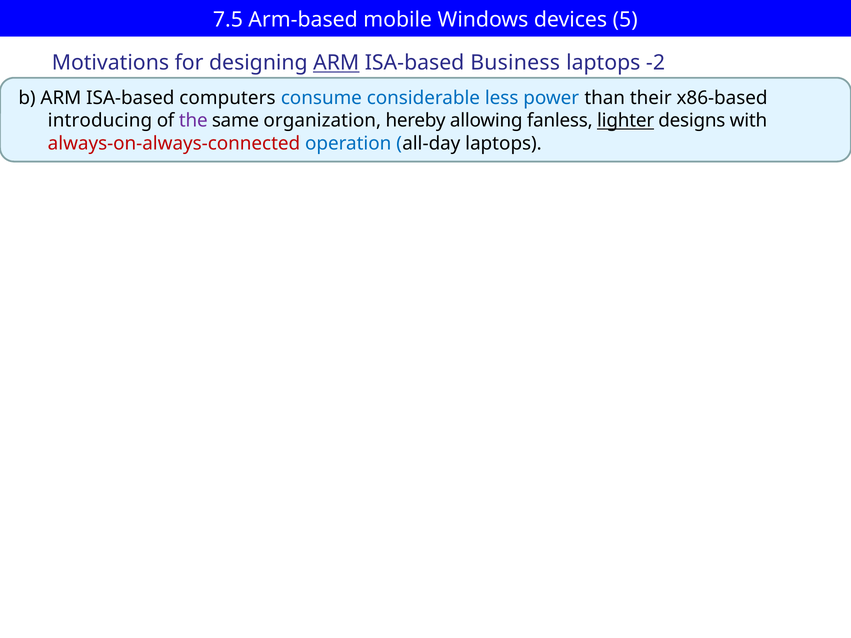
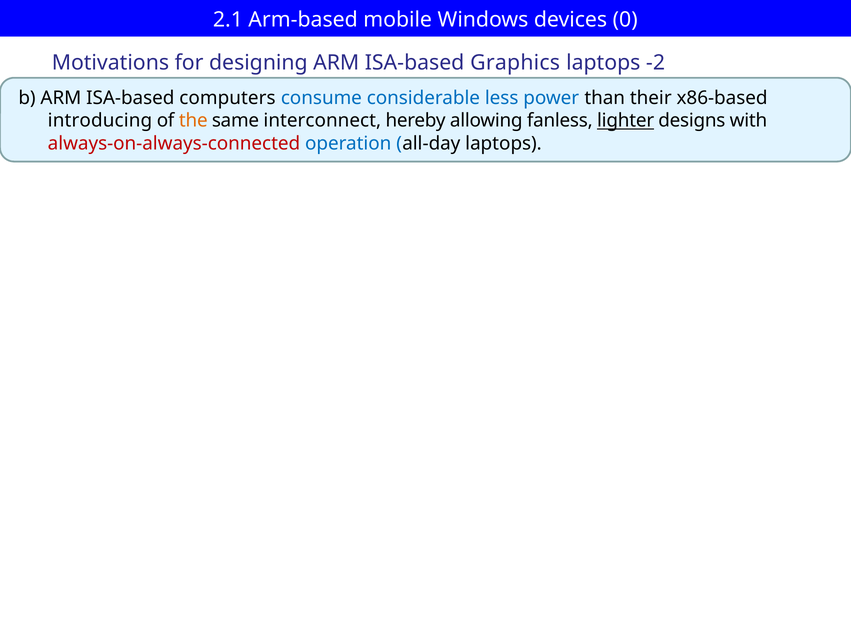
7.5: 7.5 -> 2.1 (228, 20)
5: 5 -> 0 (625, 20)
ARM underline: present -> none (336, 63)
Business: Business -> Graphics (515, 63)
the colour: purple -> orange (193, 121)
organization: organization -> interconnect (322, 121)
